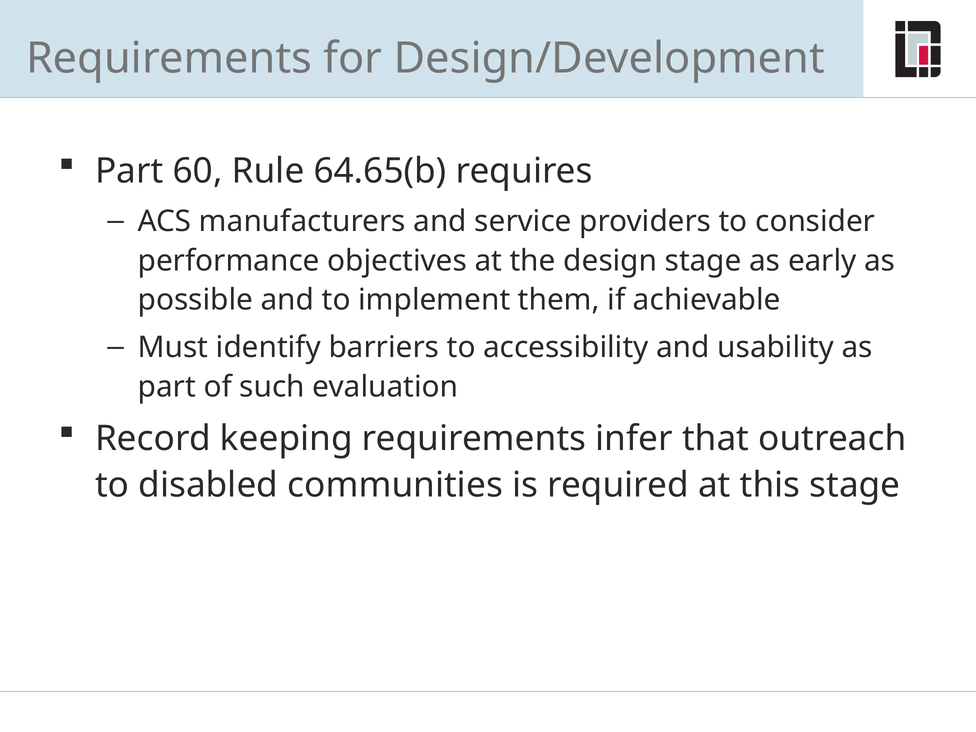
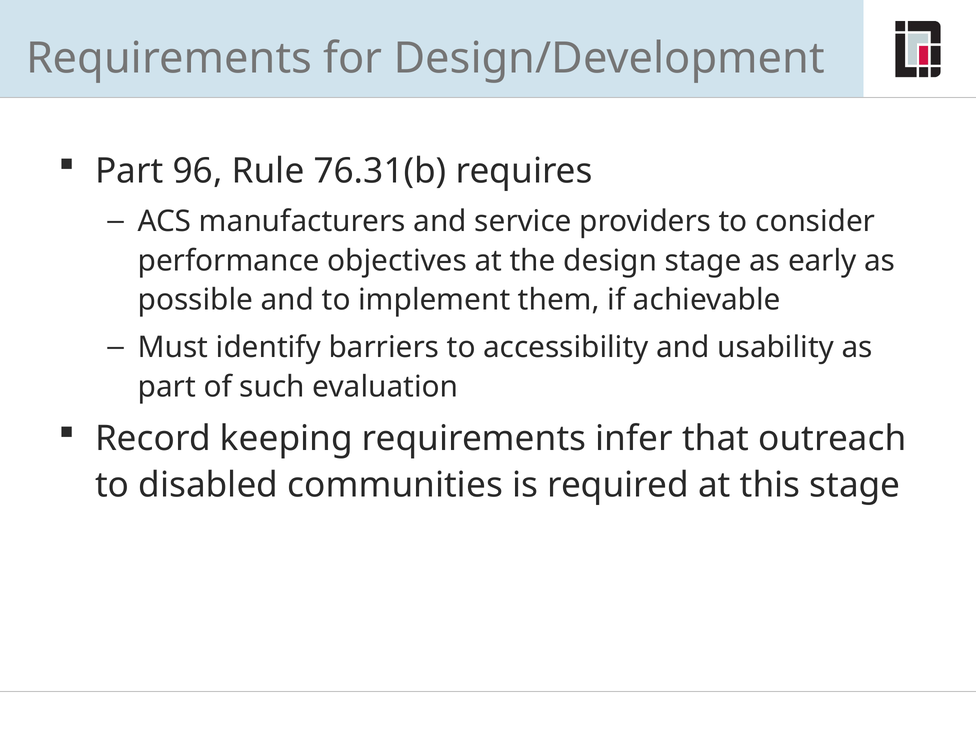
60: 60 -> 96 (198, 171)
64.65(b: 64.65(b -> 76.31(b (380, 171)
